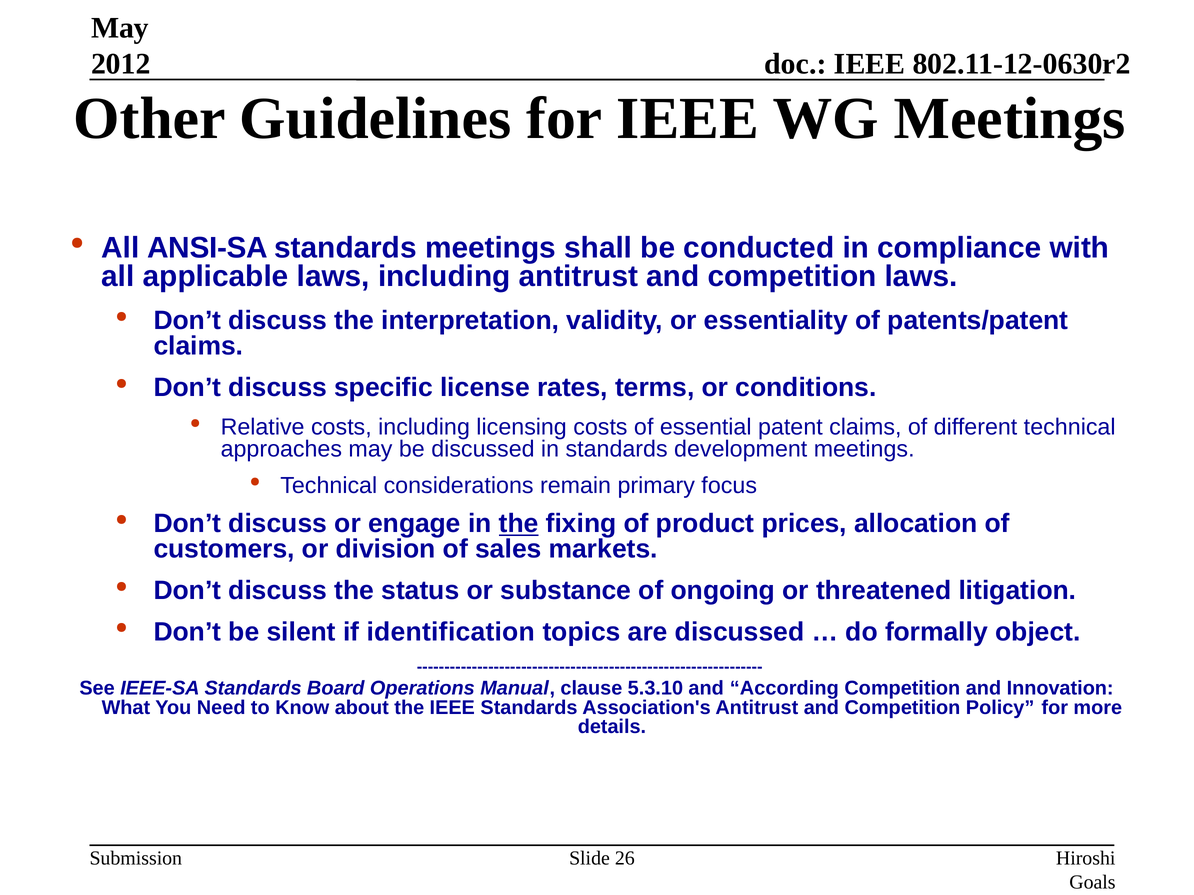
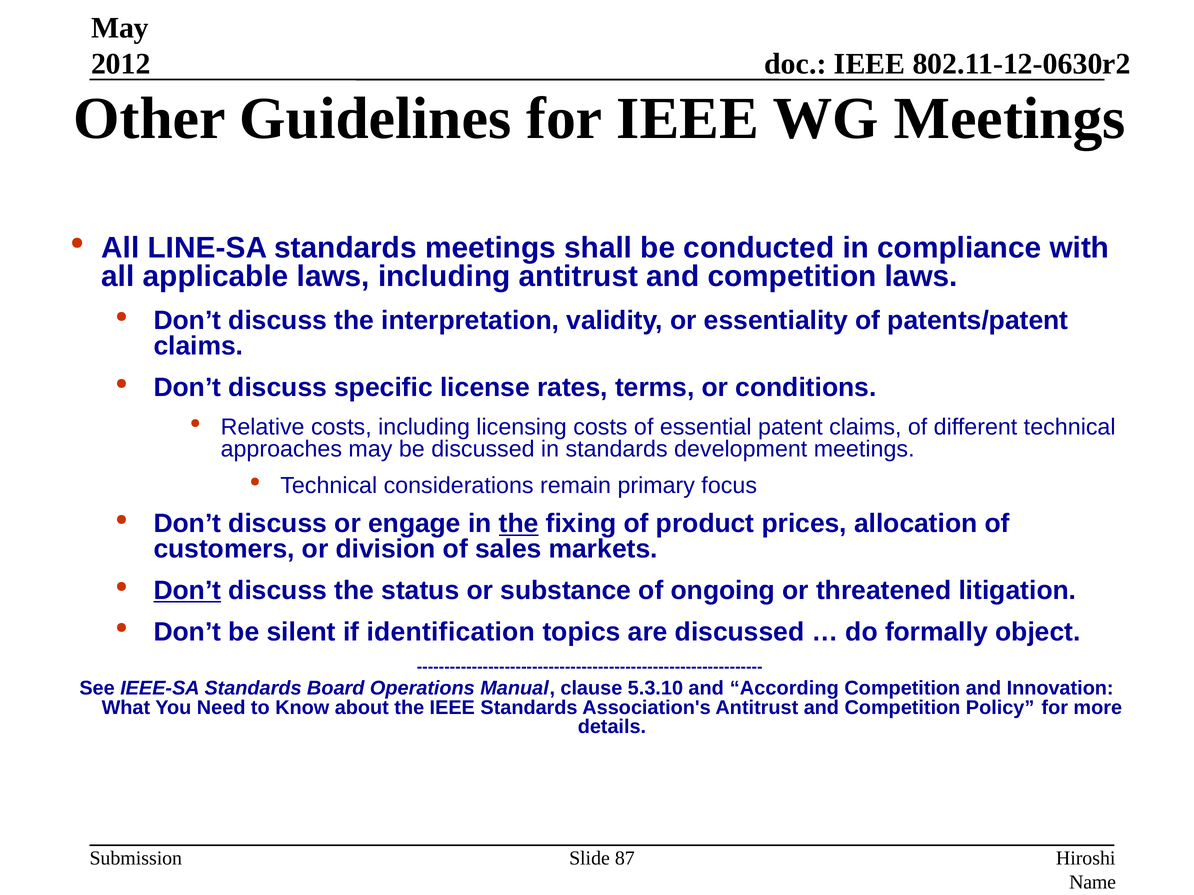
ANSI-SA: ANSI-SA -> LINE-SA (207, 248)
Don’t underline: none -> present (187, 591)
26: 26 -> 87 (625, 859)
Goals: Goals -> Name (1093, 883)
